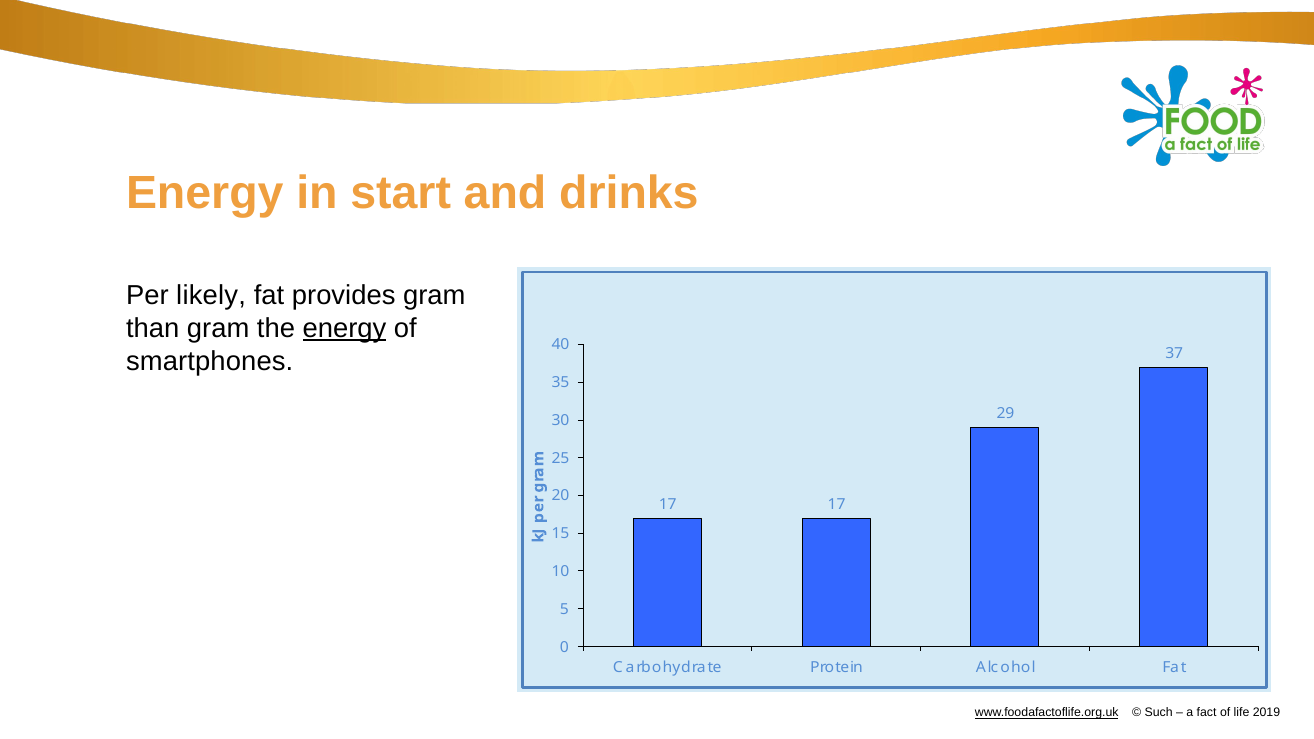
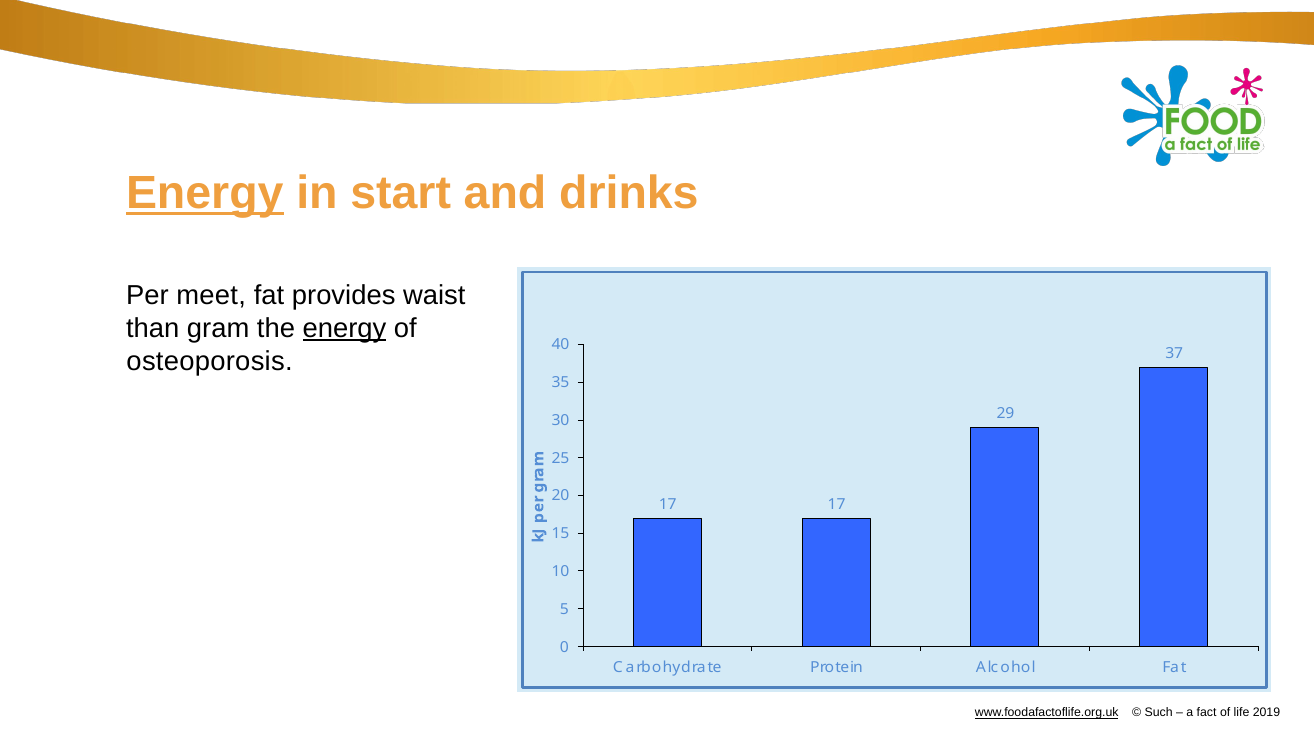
Energy underline: none -> present (205, 193)
likely: likely -> meet (211, 295)
provides gram: gram -> waist (434, 295)
smartphones: smartphones -> osteoporosis (210, 361)
